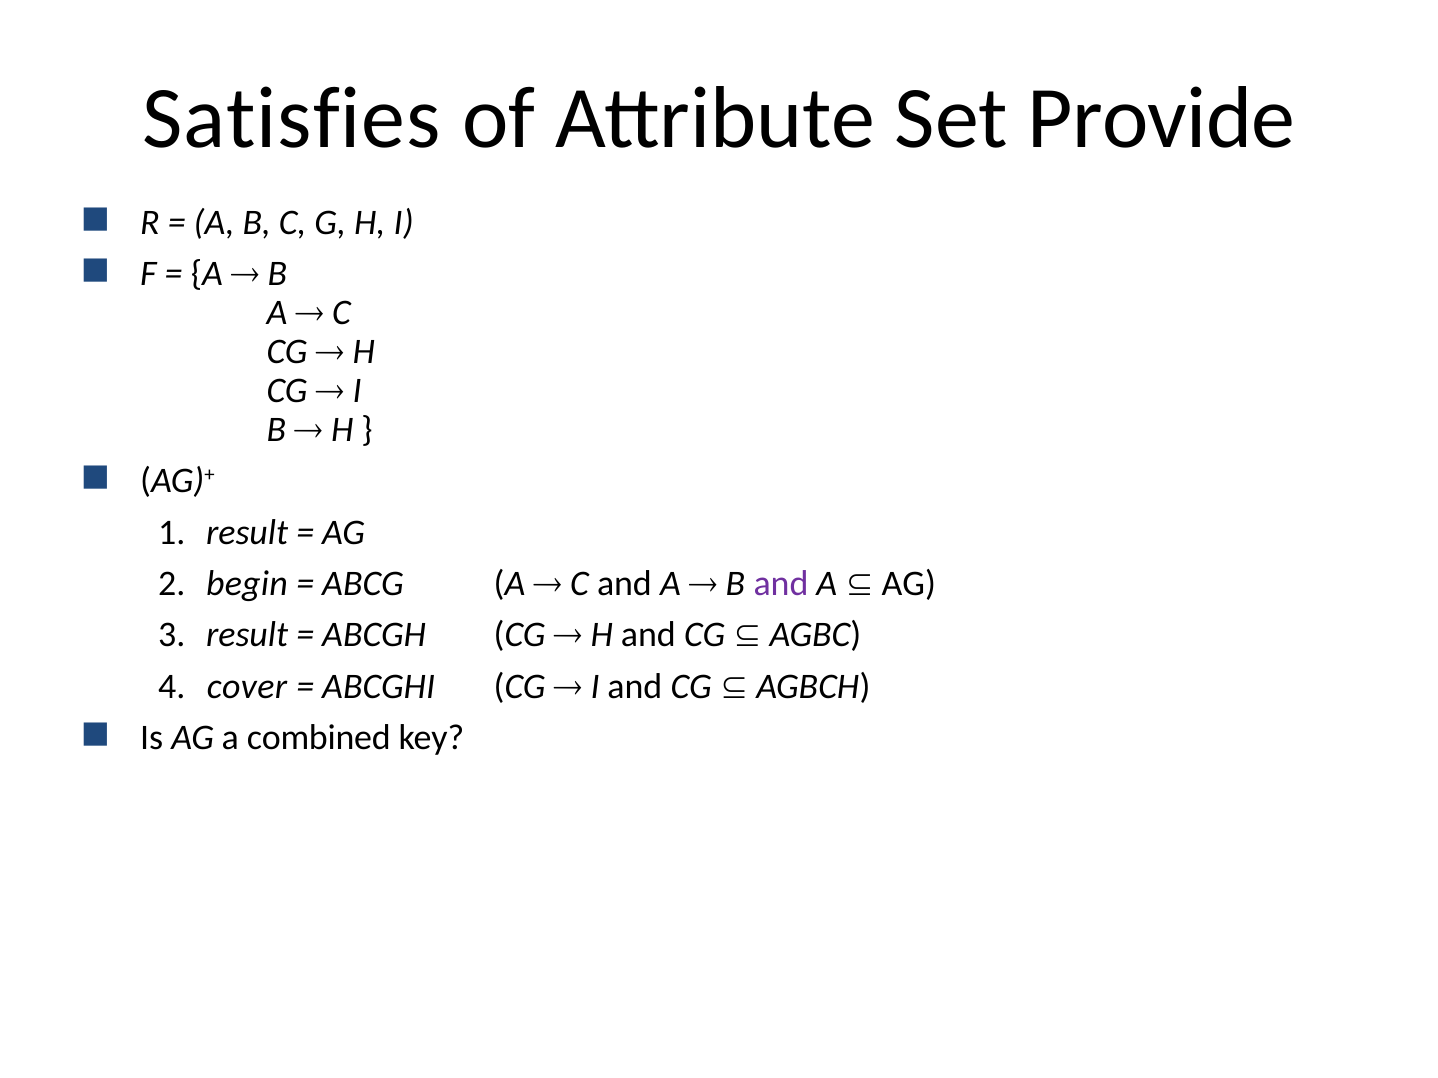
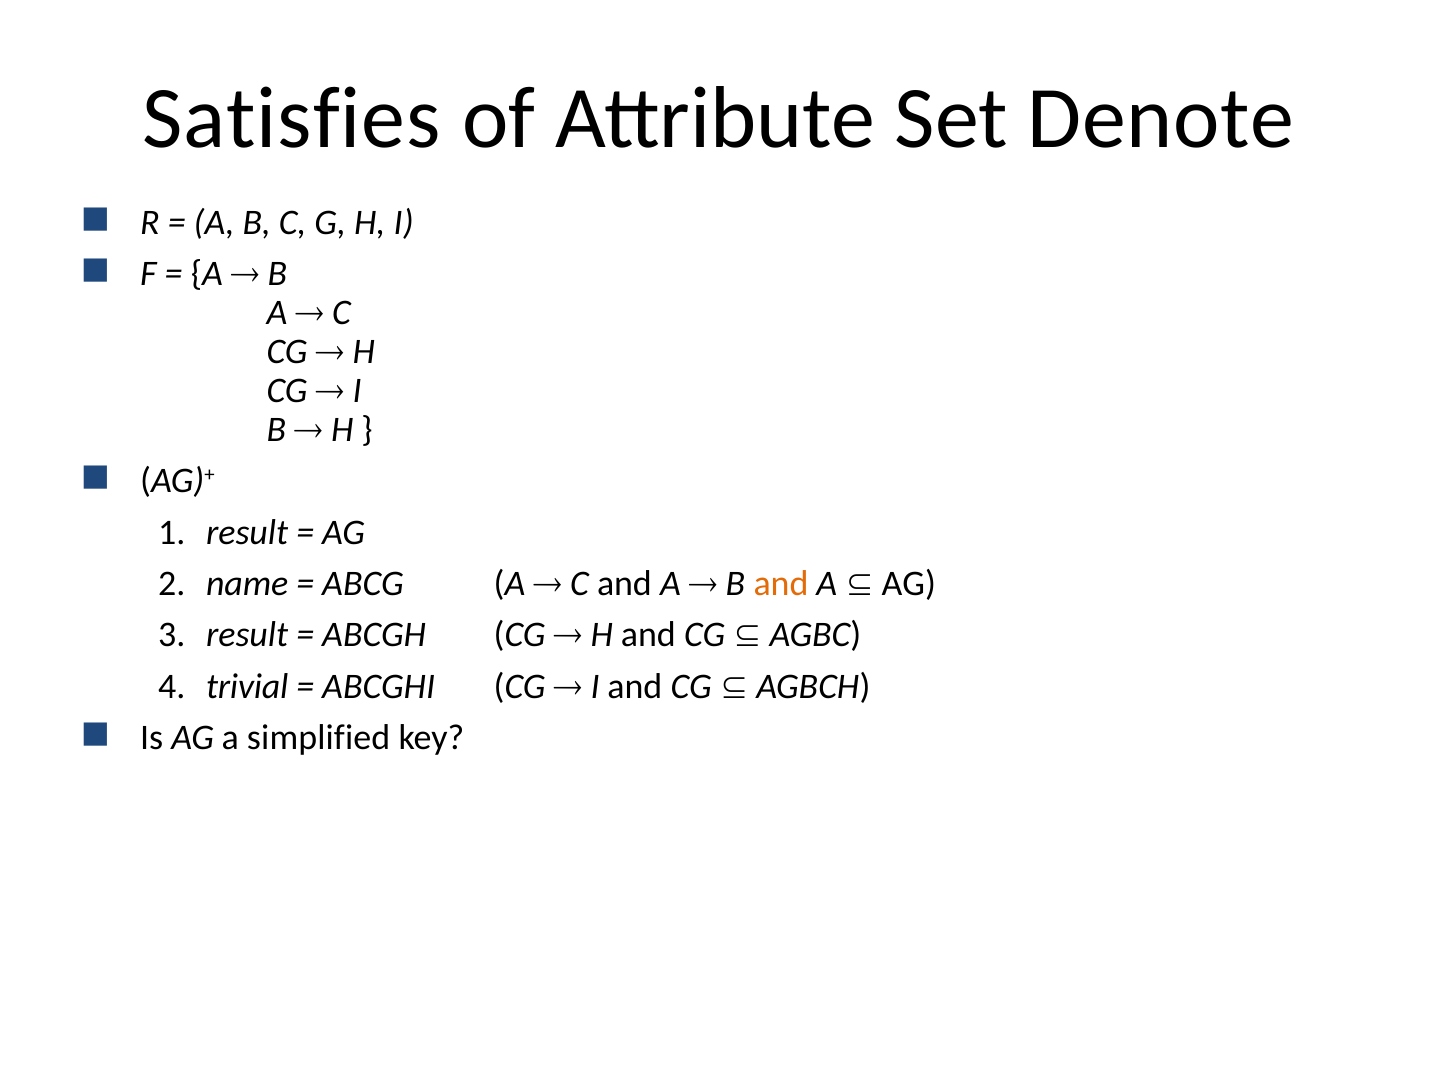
Provide: Provide -> Denote (1161, 119)
begin: begin -> name (247, 584)
and colour: purple -> orange (781, 584)
cover: cover -> trivial (247, 687)
combined: combined -> simplified (319, 738)
